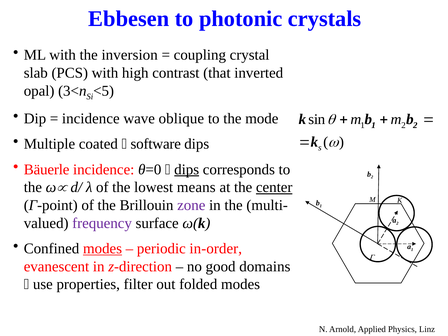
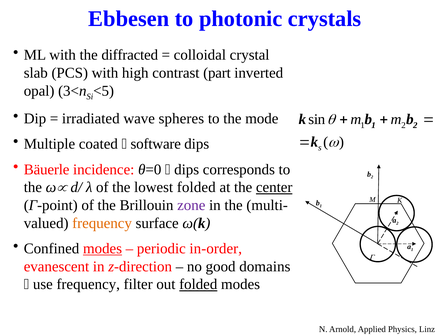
inversion: inversion -> diffracted (130, 55)
coupling: coupling -> colloidal (200, 55)
that: that -> part (217, 73)
incidence: incidence -> irradiated (91, 119)
oblique: oblique -> spheres (181, 119)
dips underline: present -> none (187, 169)
lowest means: means -> folded (196, 187)
frequency colour: purple -> orange (102, 223)
use properties: properties -> frequency (88, 284)
folded underline: none -> present (198, 284)
